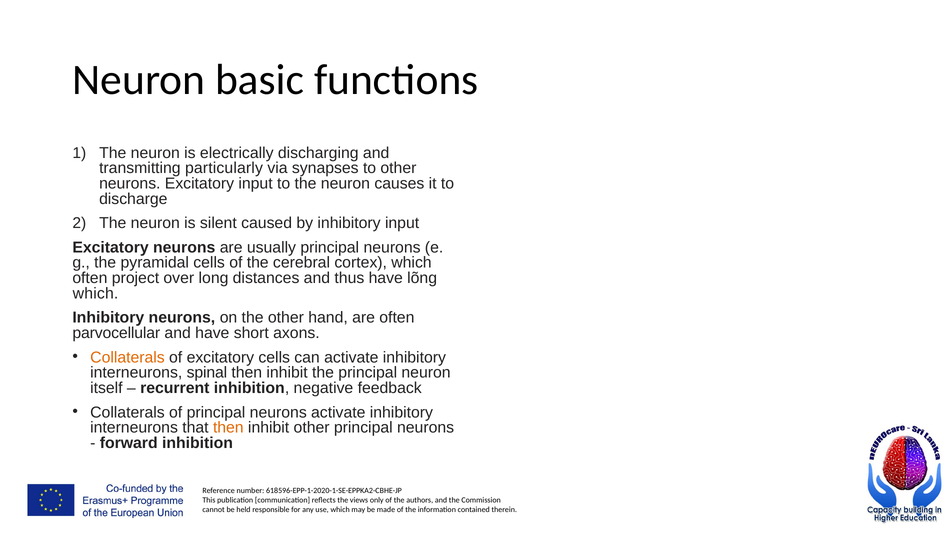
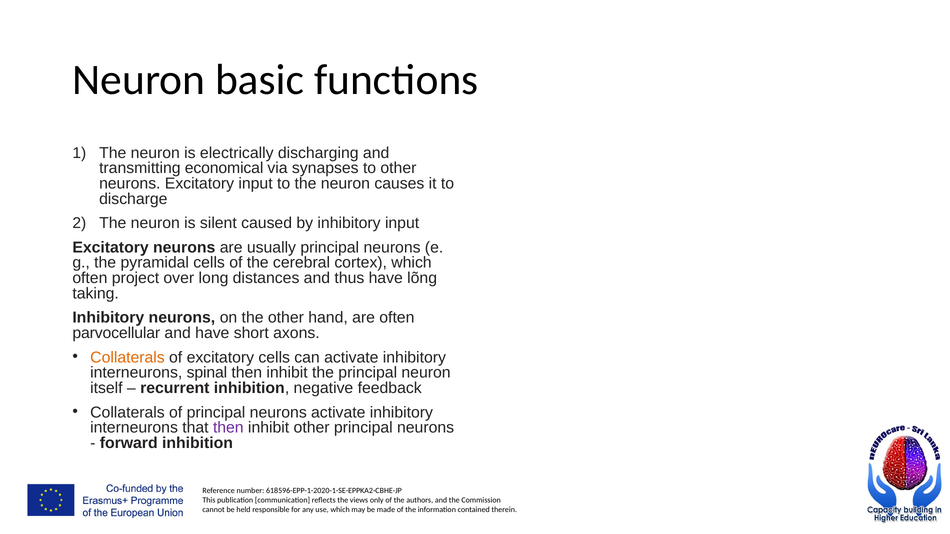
particularly: particularly -> economical (224, 168)
which: which -> taking (96, 294)
then colour: orange -> purple (228, 428)
